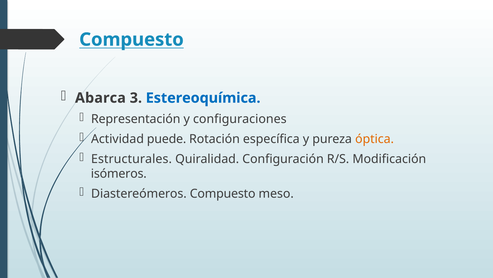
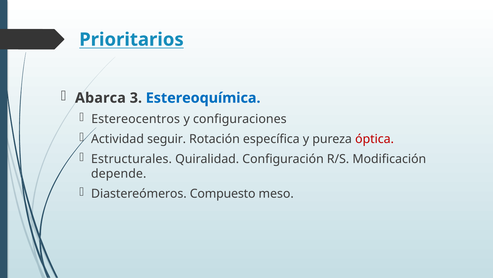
Compuesto: Compuesto -> Prioritarios (131, 39)
Representación: Representación -> Estereocentros (136, 119)
puede: puede -> seguir (167, 139)
óptica colour: orange -> red (375, 139)
isómeros: isómeros -> depende (119, 173)
